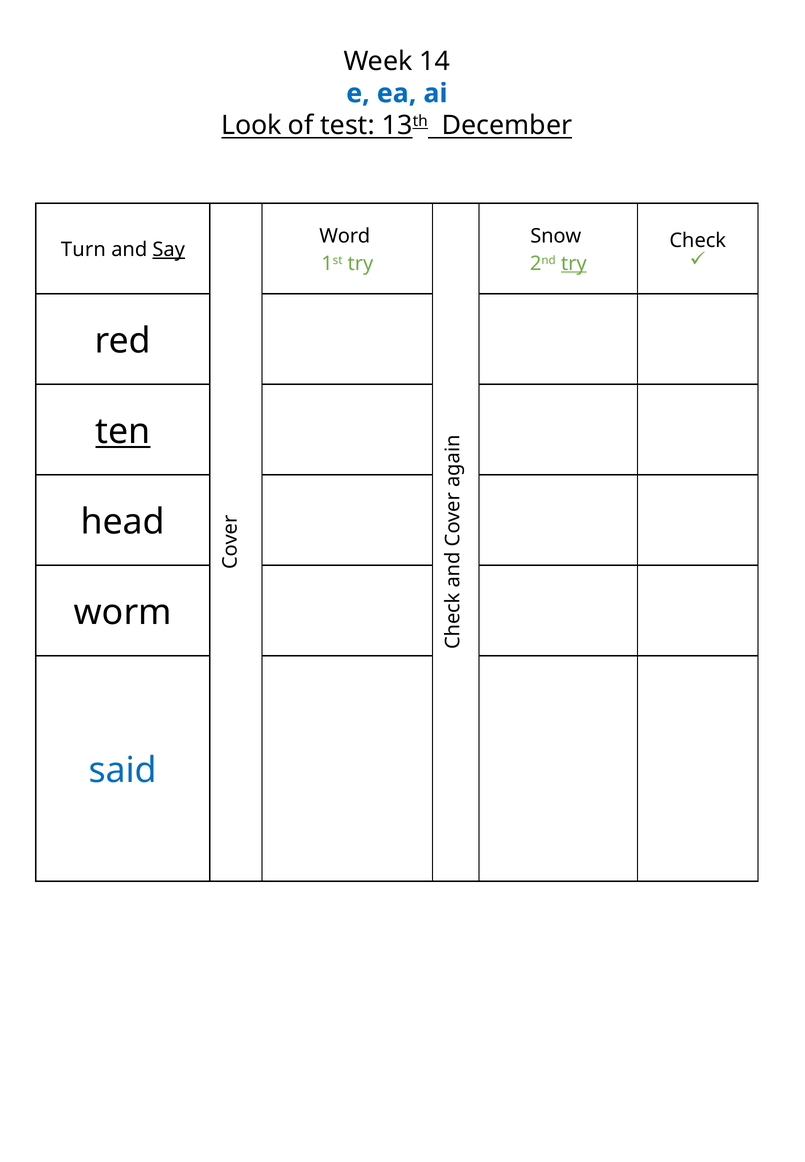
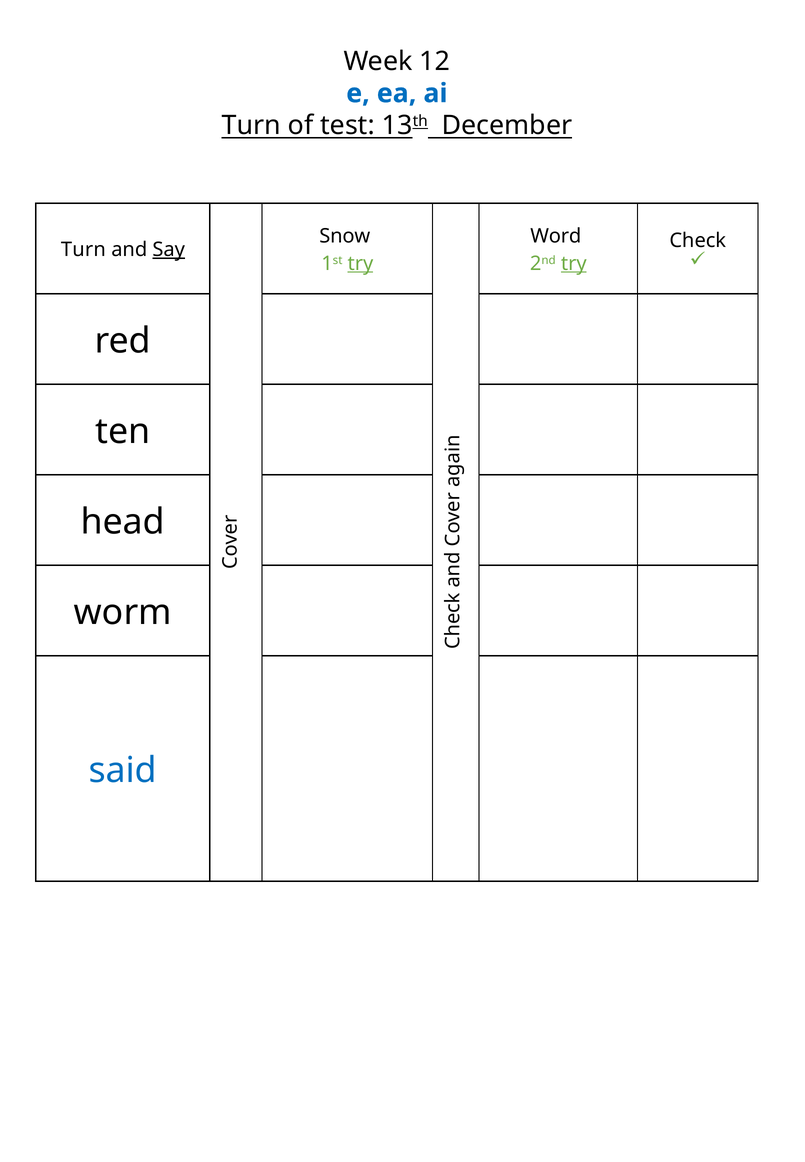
14: 14 -> 12 (435, 61)
Look: Look -> Turn (251, 126)
Word: Word -> Snow (345, 236)
Snow: Snow -> Word (556, 236)
try underline: none -> present (360, 264)
ten underline: present -> none (123, 432)
